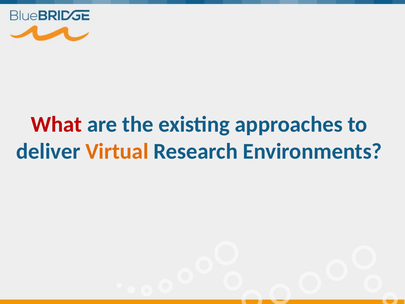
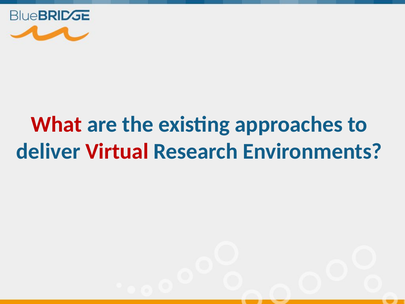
Virtual colour: orange -> red (117, 151)
